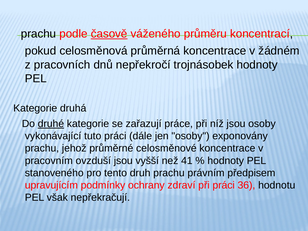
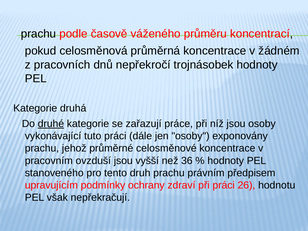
časově underline: present -> none (109, 34)
41: 41 -> 36 (187, 161)
36: 36 -> 26 (246, 185)
